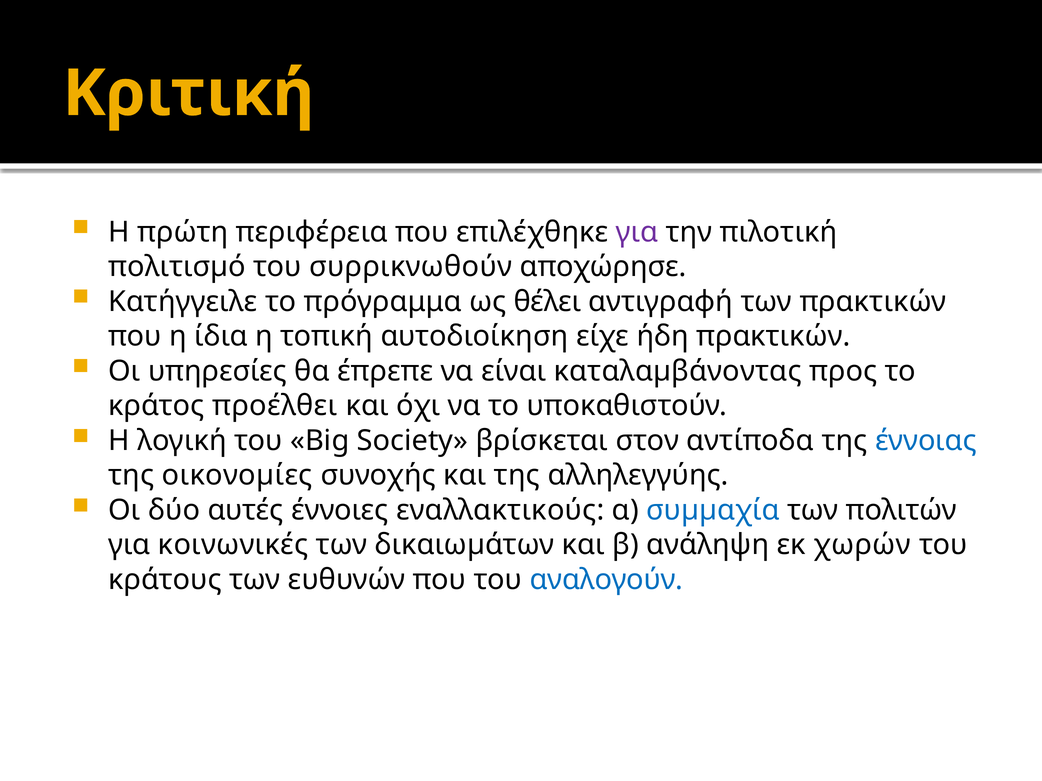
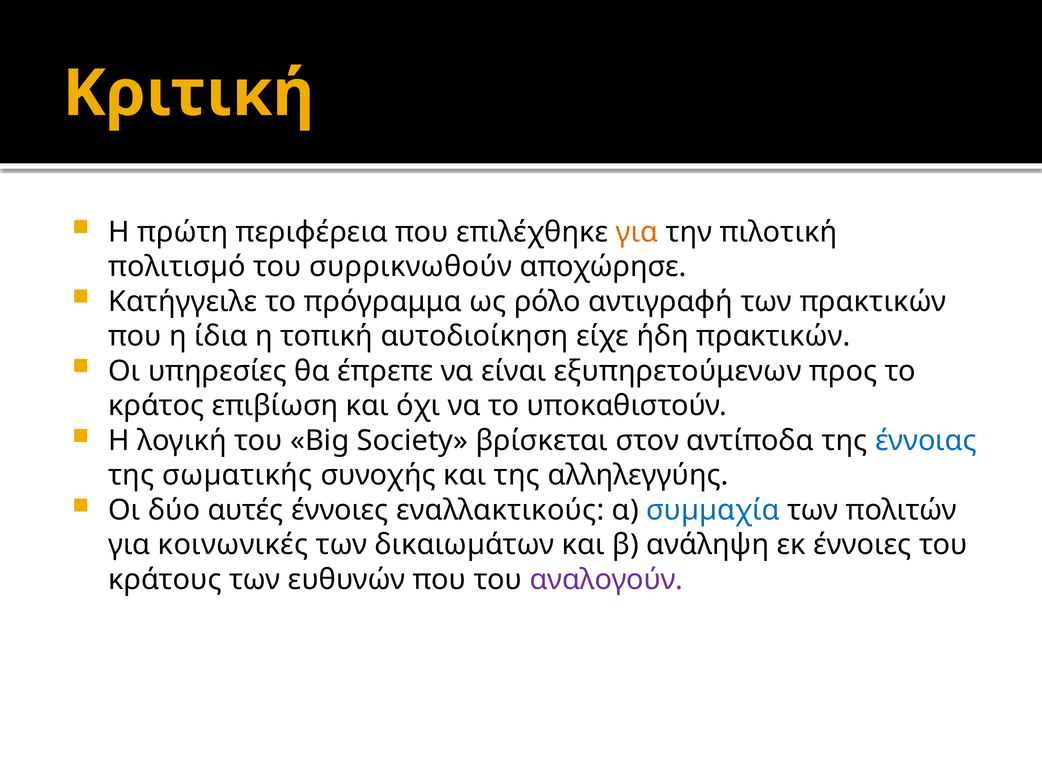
για colour: purple -> orange (637, 232)
θέλει: θέλει -> ρόλο (547, 302)
καταλαµβάνοντας: καταλαµβάνοντας -> εξυπηρετούμενων (678, 371)
προέλθει: προέλθει -> επιβίωση (275, 406)
οικονοµίες: οικονοµίες -> σωµατικής (237, 476)
εκ χωρών: χωρών -> έννοιες (862, 545)
αναλογούν colour: blue -> purple (606, 580)
